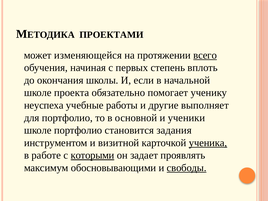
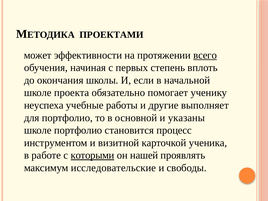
изменяющейся: изменяющейся -> эффективности (88, 55)
ученики: ученики -> указаны (186, 118)
задания: задания -> процесс (174, 130)
ученика underline: present -> none (208, 143)
задает: задает -> нашей (144, 155)
обосновывающими: обосновывающими -> исследовательские (113, 168)
свободы underline: present -> none (187, 168)
